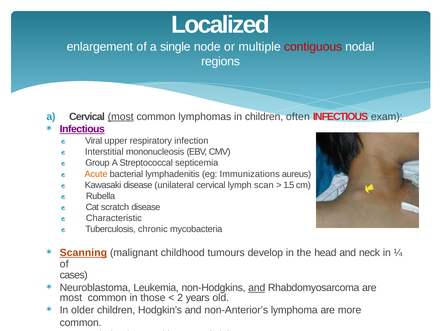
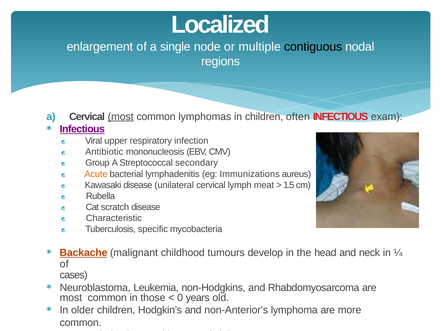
contiguous colour: red -> black (313, 47)
Interstitial: Interstitial -> Antibiotic (104, 152)
septicemia: septicemia -> secondary (197, 163)
scan: scan -> meat (264, 185)
chronic: chronic -> specific (153, 229)
Scanning: Scanning -> Backache (83, 253)
and underline: present -> none (257, 288)
2: 2 -> 0 (180, 298)
